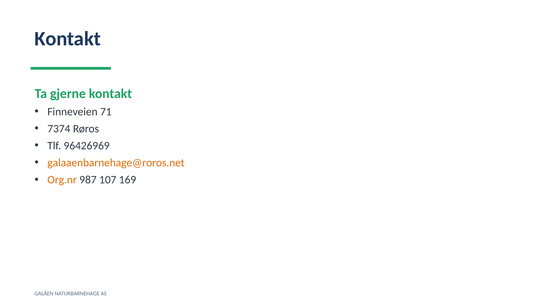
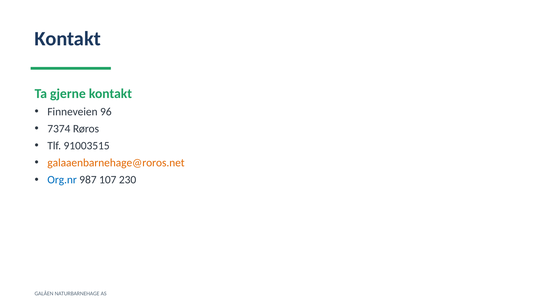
71: 71 -> 96 (106, 112)
96426969: 96426969 -> 91003515 (87, 146)
Org.nr colour: orange -> blue (62, 180)
169: 169 -> 230 (128, 180)
